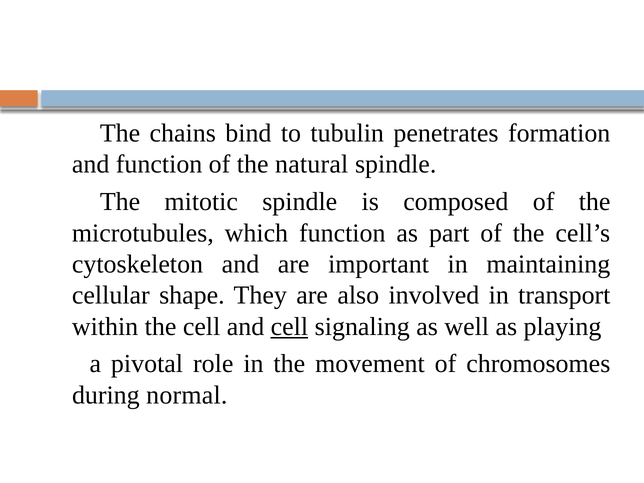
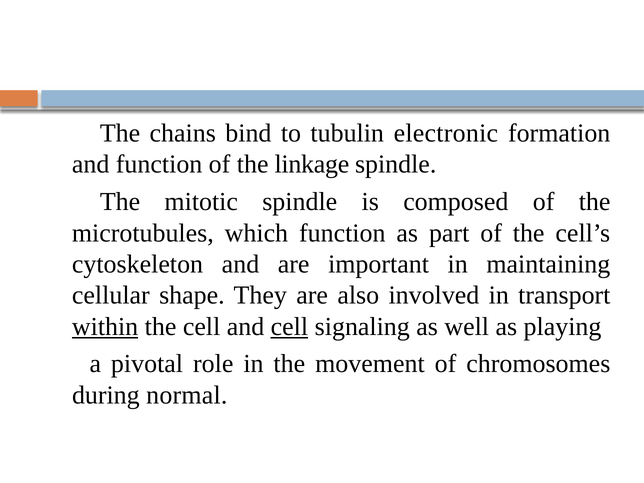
penetrates: penetrates -> electronic (446, 133)
natural: natural -> linkage (312, 164)
within underline: none -> present (105, 326)
